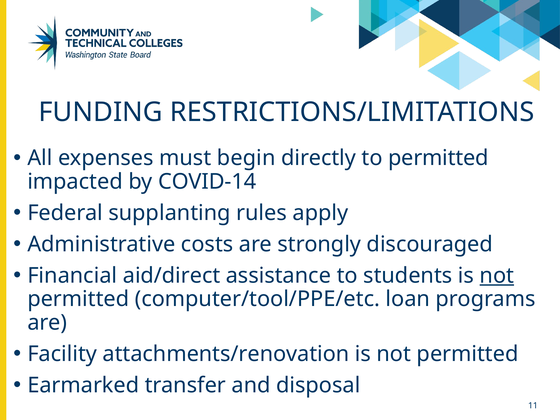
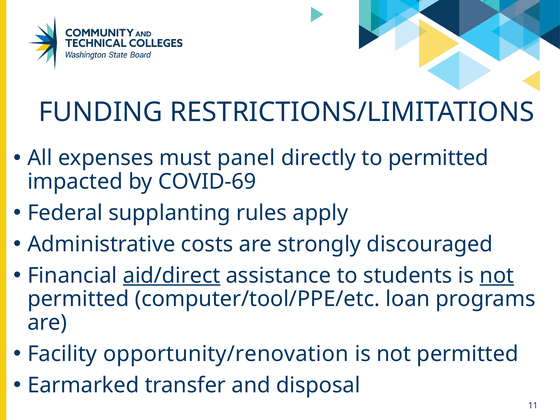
begin: begin -> panel (246, 158)
COVID-14: COVID-14 -> COVID-69 (207, 182)
aid/direct underline: none -> present (172, 276)
attachments/renovation: attachments/renovation -> opportunity/renovation (226, 354)
